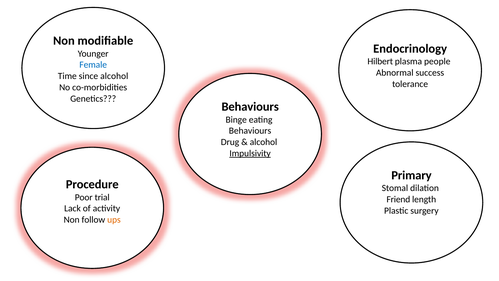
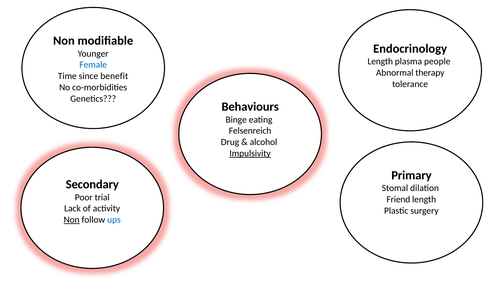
Hilbert: Hilbert -> Length (380, 61)
success: success -> therapy (430, 73)
since alcohol: alcohol -> benefit (114, 76)
Behaviours: Behaviours -> Felsenreich (250, 131)
Procedure: Procedure -> Secondary (92, 184)
Non underline: none -> present (72, 219)
ups colour: orange -> blue (114, 219)
